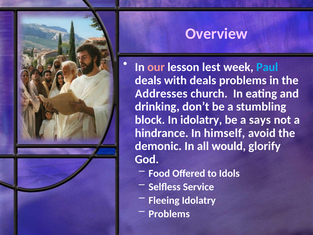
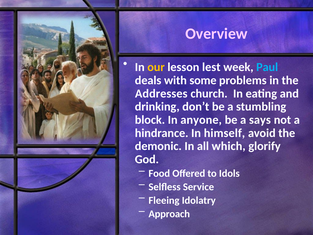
our colour: pink -> yellow (156, 67)
with deals: deals -> some (203, 80)
In idolatry: idolatry -> anyone (201, 120)
would: would -> which (229, 146)
Problems: Problems -> Approach (169, 214)
